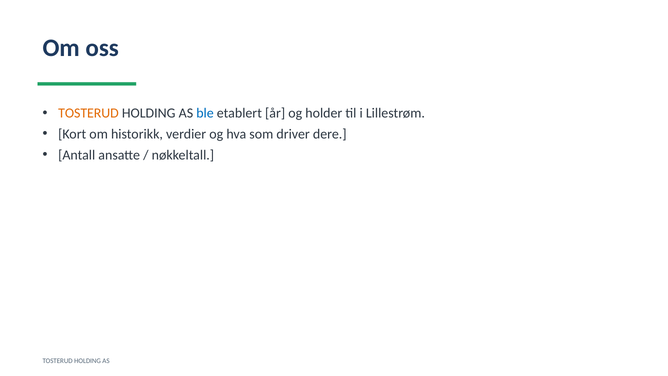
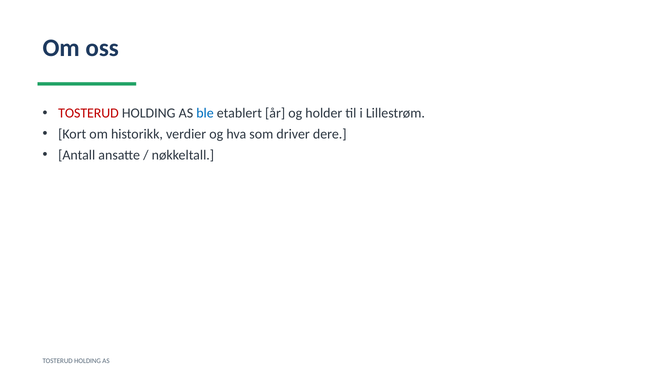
TOSTERUD colour: orange -> red (88, 113)
